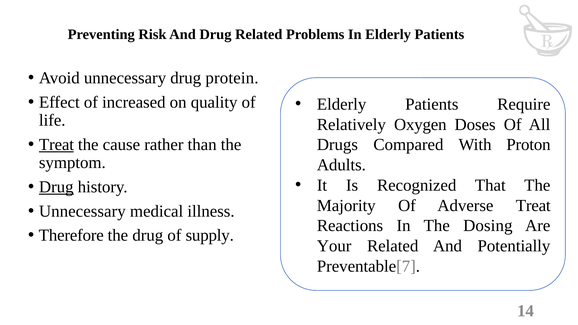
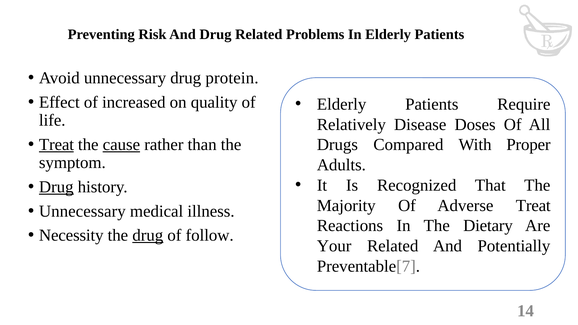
Oxygen: Oxygen -> Disease (420, 125)
cause underline: none -> present (121, 145)
Proton: Proton -> Proper (528, 145)
Dosing: Dosing -> Dietary (488, 226)
Therefore: Therefore -> Necessity (71, 235)
drug underline: none -> present (148, 235)
supply: supply -> follow (210, 235)
